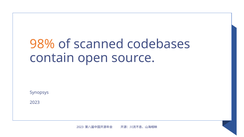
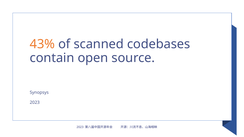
98%: 98% -> 43% (42, 44)
